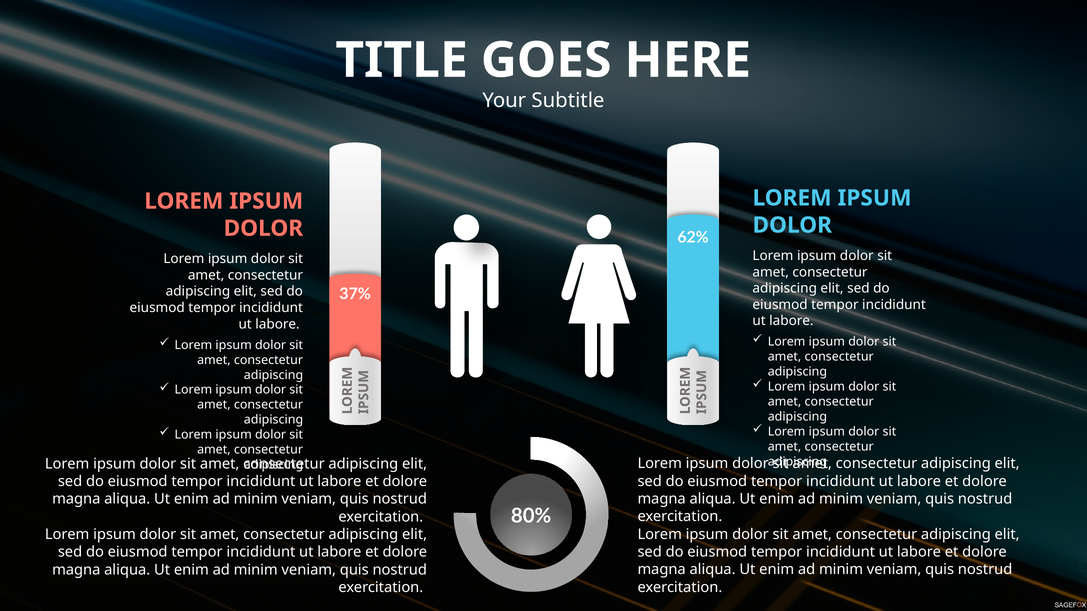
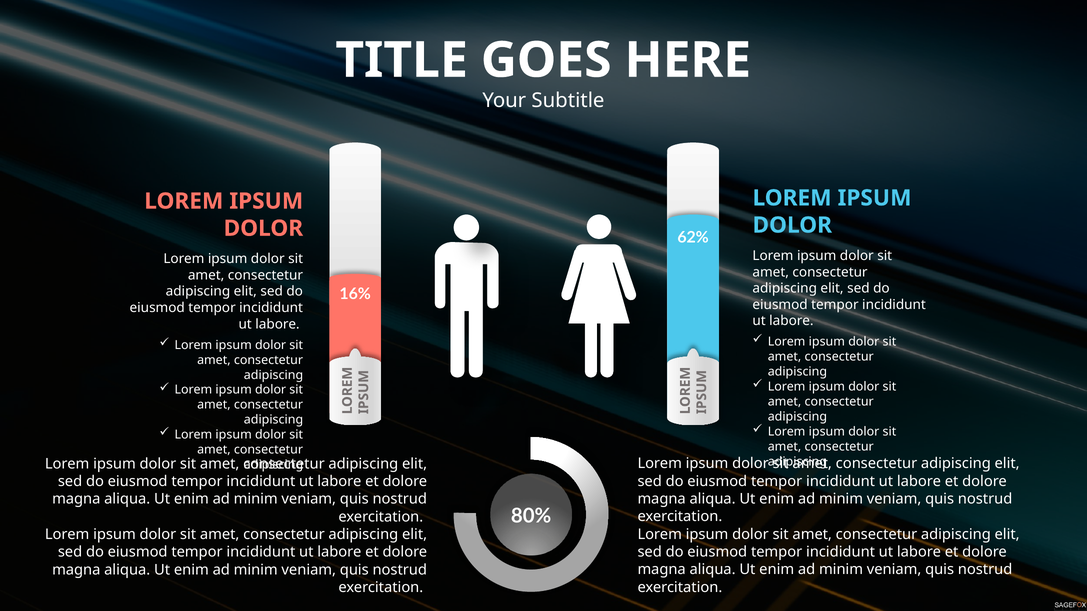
37%: 37% -> 16% (355, 294)
